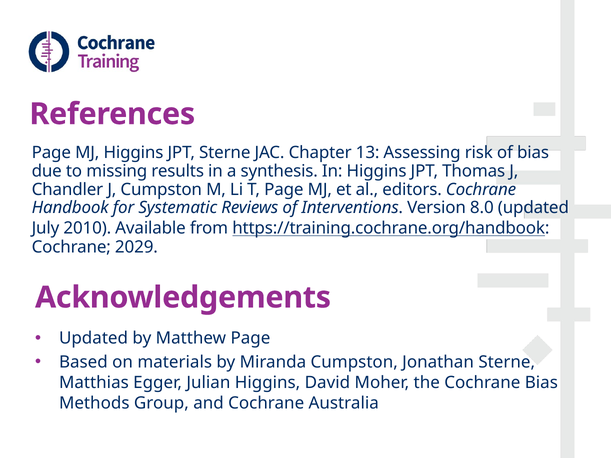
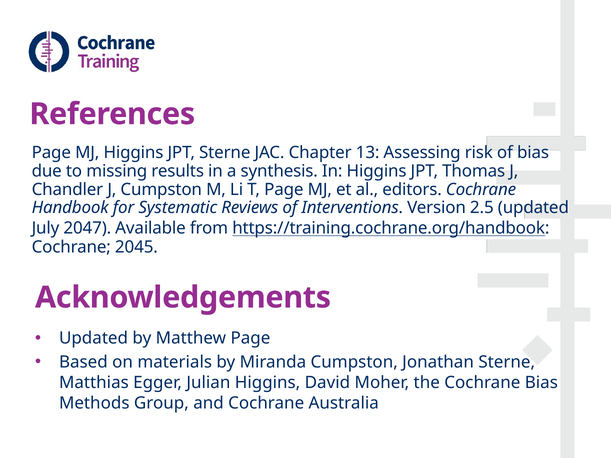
8.0: 8.0 -> 2.5 (482, 208)
2010: 2010 -> 2047 (87, 228)
2029: 2029 -> 2045 (136, 247)
